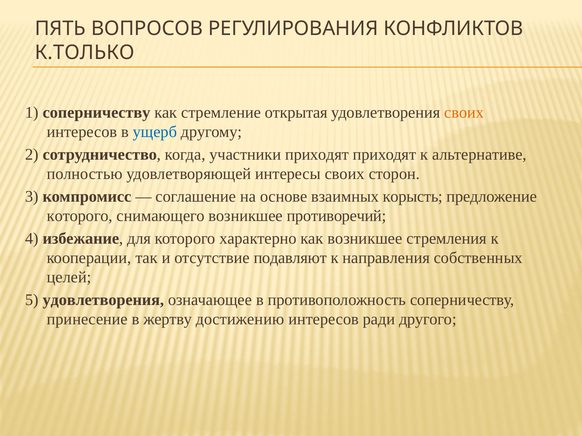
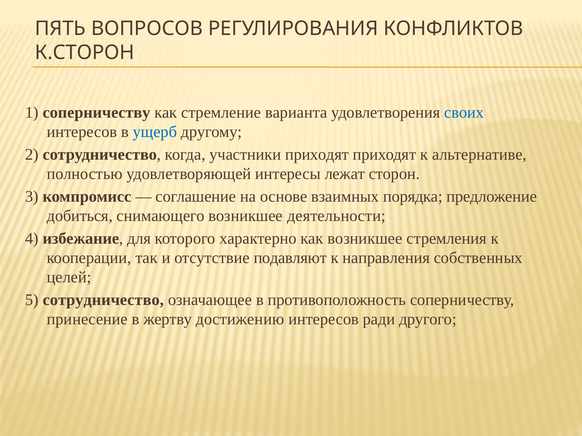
К.ТОЛЬКО: К.ТОЛЬКО -> К.СТОРОН (85, 53)
открытая: открытая -> варианта (296, 113)
своих colour: orange -> blue (464, 113)
интересы своих: своих -> лежат (345, 174)
корысть: корысть -> порядка (413, 197)
которого: которого -> добиться (80, 216)
противоречий: противоречий -> деятельности (336, 216)
5 удовлетворения: удовлетворения -> сотрудничество (103, 300)
